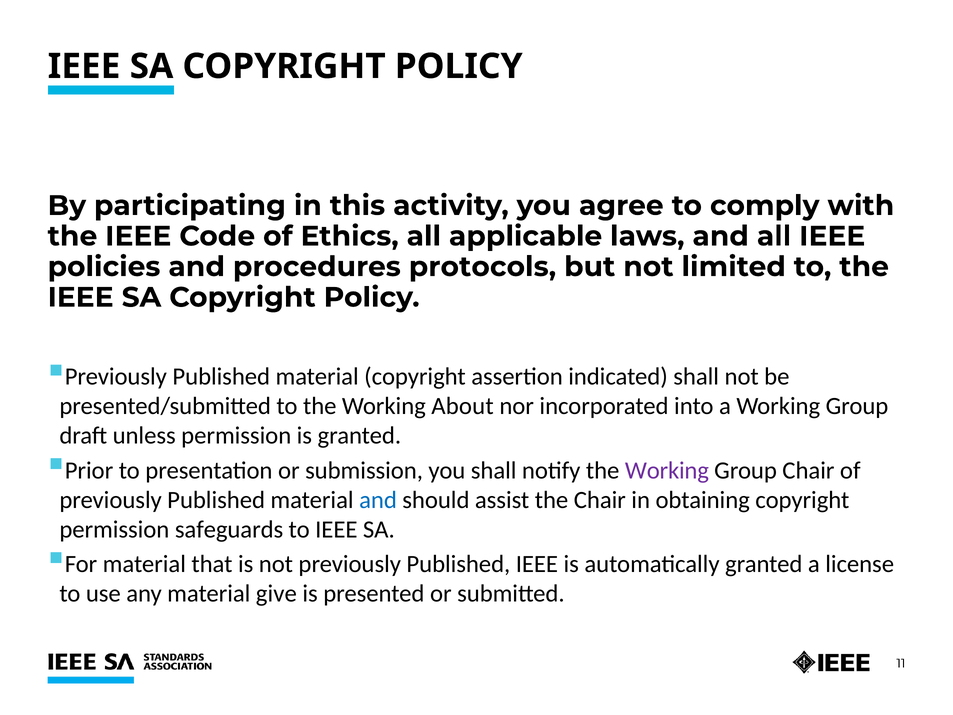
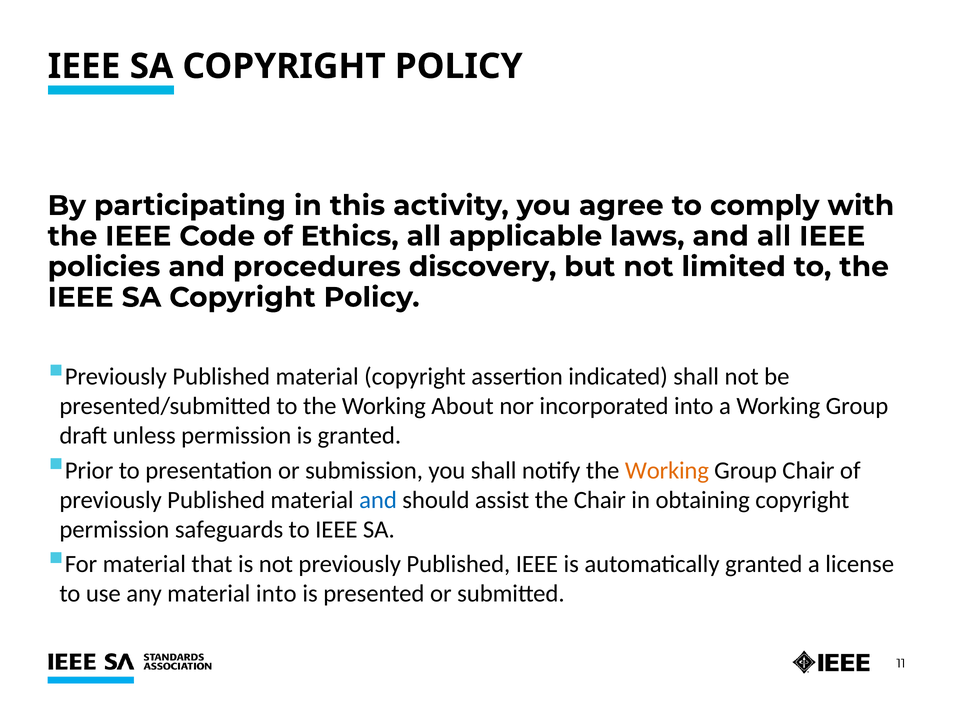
protocols: protocols -> discovery (483, 267)
Working colour: purple -> orange (667, 470)
material give: give -> into (276, 594)
